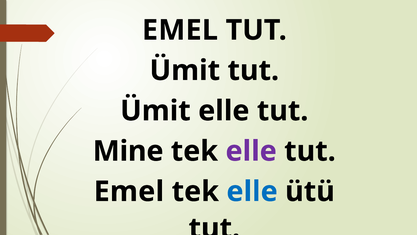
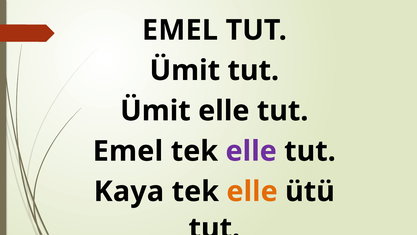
Mine: Mine -> Emel (128, 151)
Emel: Emel -> Kaya (129, 191)
elle colour: blue -> orange (252, 191)
